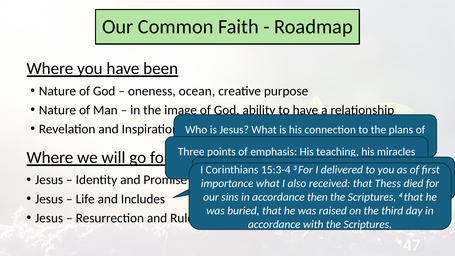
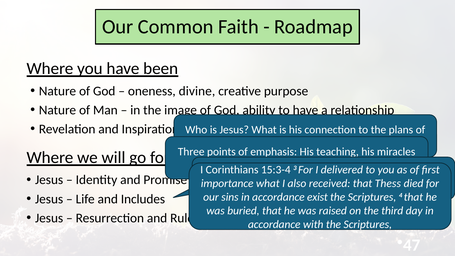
ocean: ocean -> divine (197, 91)
then: then -> exist (317, 197)
